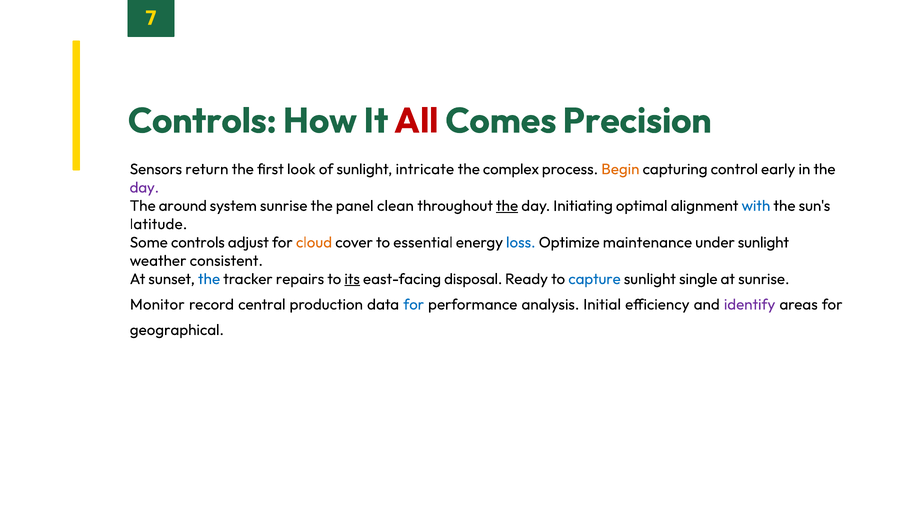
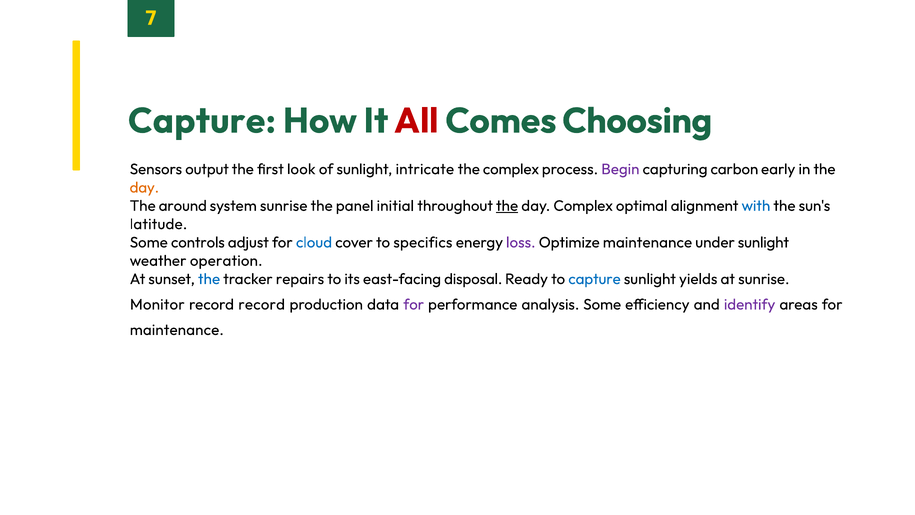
Controls: Controls -> Capture (202, 121)
Precision: Precision -> Choosing (637, 121)
return: return -> output (207, 169)
Begin colour: orange -> purple (620, 169)
control: control -> carbon (734, 169)
day colour: purple -> orange (144, 187)
clean: clean -> initial (395, 206)
day Initiating: Initiating -> Complex (583, 206)
cloud colour: orange -> blue (314, 242)
essential: essential -> specifics (423, 242)
loss colour: blue -> purple (521, 242)
consistent: consistent -> operation (226, 261)
its underline: present -> none (352, 279)
single: single -> yields (698, 279)
record central: central -> record (262, 304)
for colour: blue -> purple (414, 304)
analysis Initial: Initial -> Some (602, 304)
geographical: geographical -> maintenance (177, 330)
